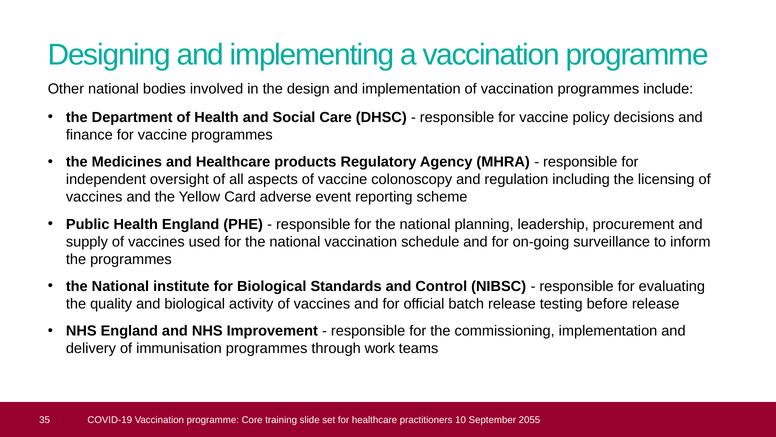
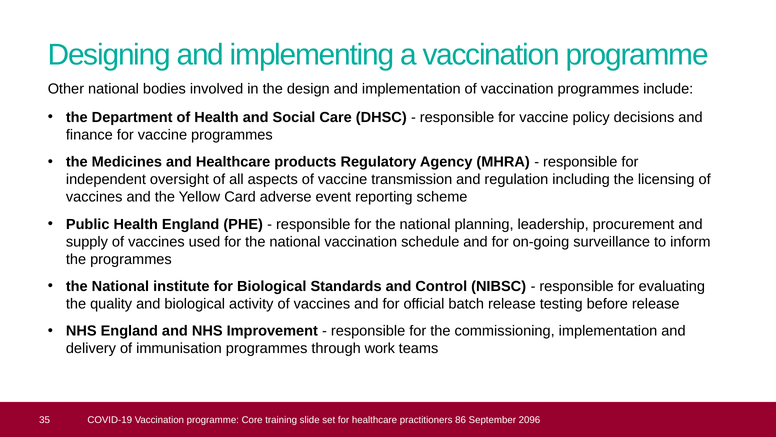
colonoscopy: colonoscopy -> transmission (412, 179)
10: 10 -> 86 (461, 420)
2055: 2055 -> 2096 (529, 420)
